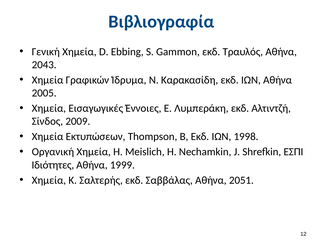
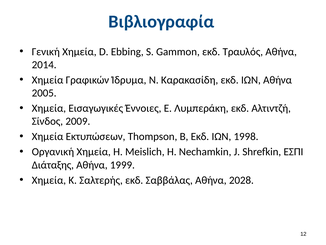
2043: 2043 -> 2014 (44, 65)
Ιδιότητες: Ιδιότητες -> Διάταξης (53, 165)
2051: 2051 -> 2028 (241, 180)
